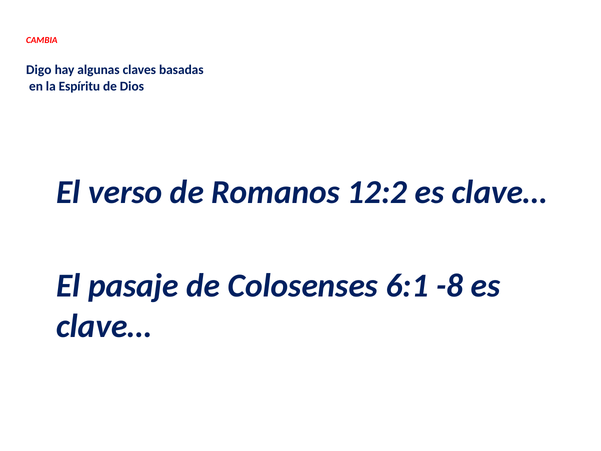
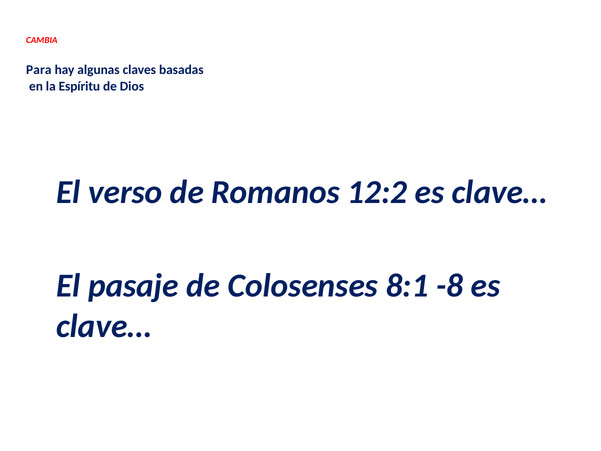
Digo: Digo -> Para (39, 70)
6:1: 6:1 -> 8:1 (407, 286)
